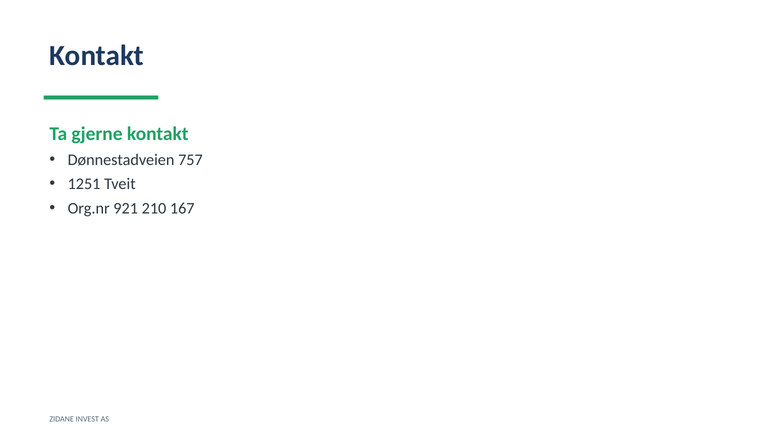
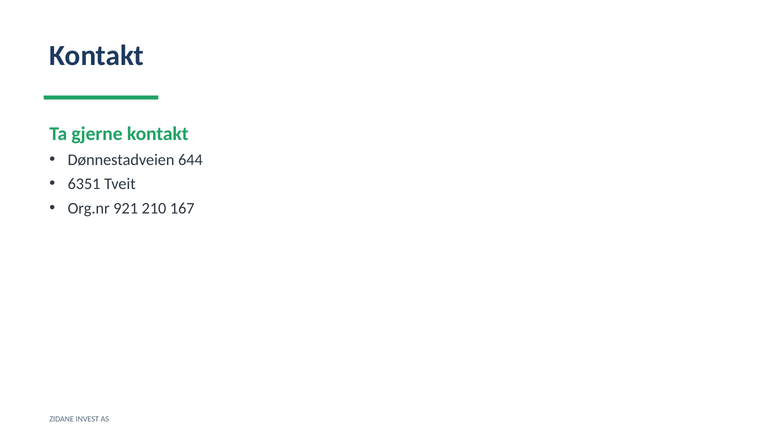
757: 757 -> 644 (190, 160)
1251: 1251 -> 6351 (84, 184)
